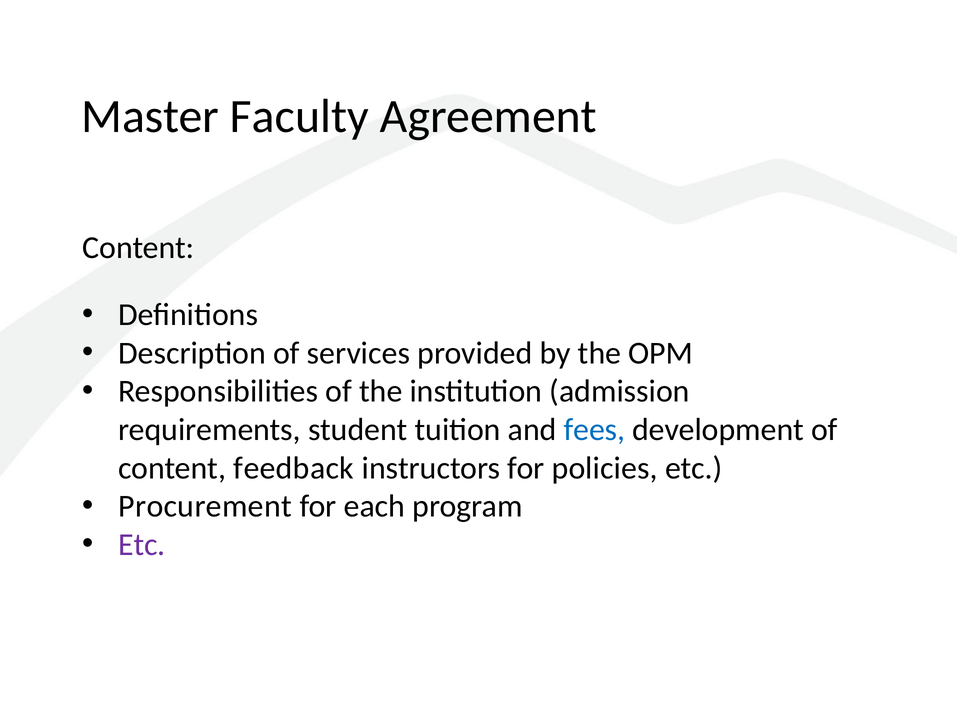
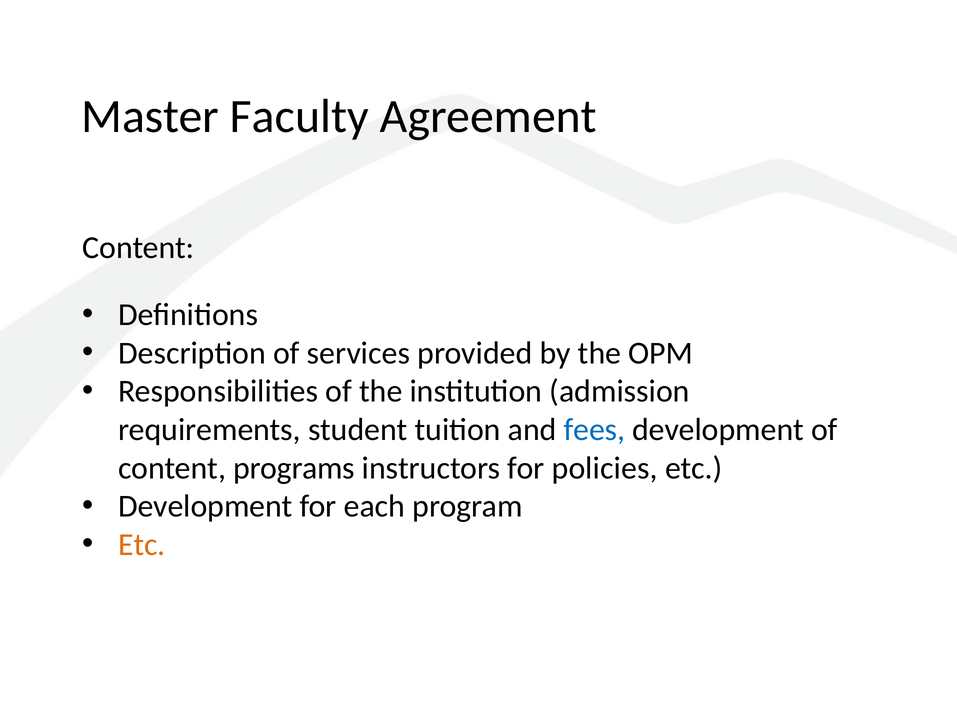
feedback: feedback -> programs (294, 468)
Procurement: Procurement -> Development (205, 506)
Etc colour: purple -> orange (142, 544)
